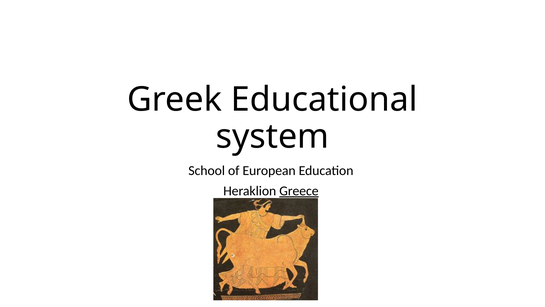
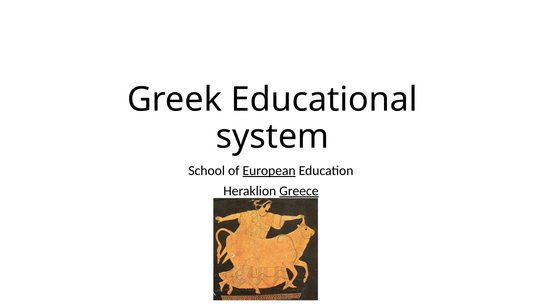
European underline: none -> present (269, 170)
